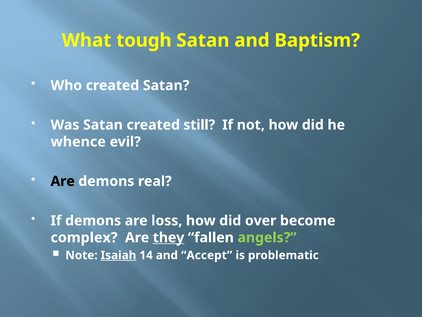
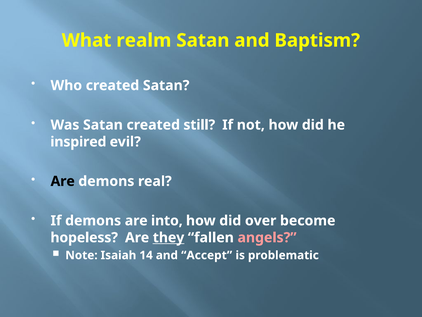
tough: tough -> realm (144, 40)
whence: whence -> inspired (78, 142)
loss: loss -> into (167, 220)
complex: complex -> hopeless (84, 237)
angels colour: light green -> pink (267, 237)
Isaiah underline: present -> none (118, 255)
